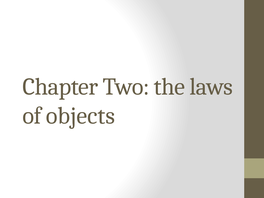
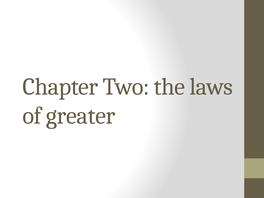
objects: objects -> greater (81, 116)
